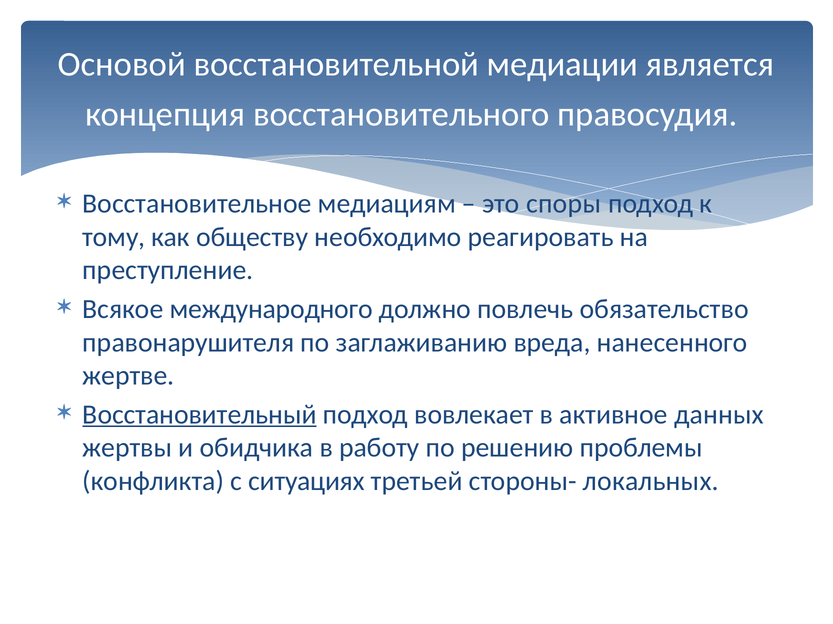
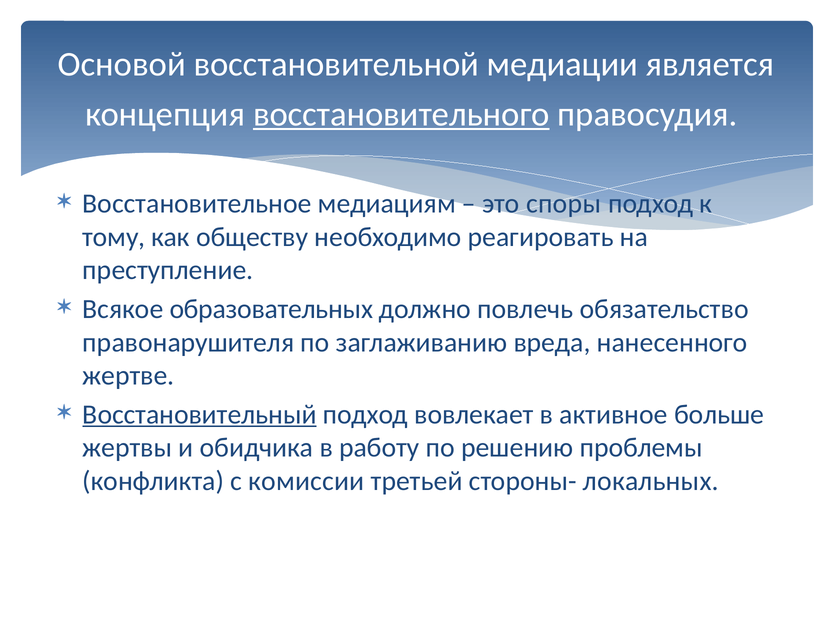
восстановительного underline: none -> present (401, 114)
международного: международного -> образовательных (271, 309)
данных: данных -> больше (719, 415)
ситуациях: ситуациях -> комиссии (306, 482)
